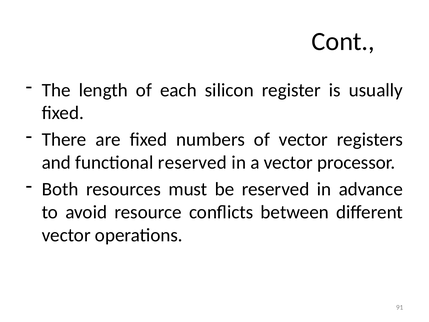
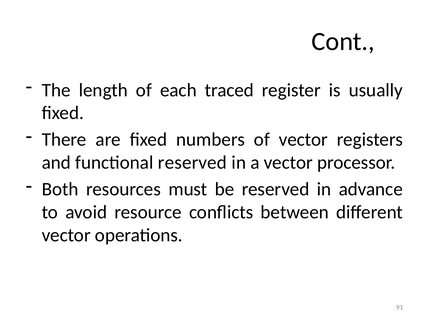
silicon: silicon -> traced (229, 90)
